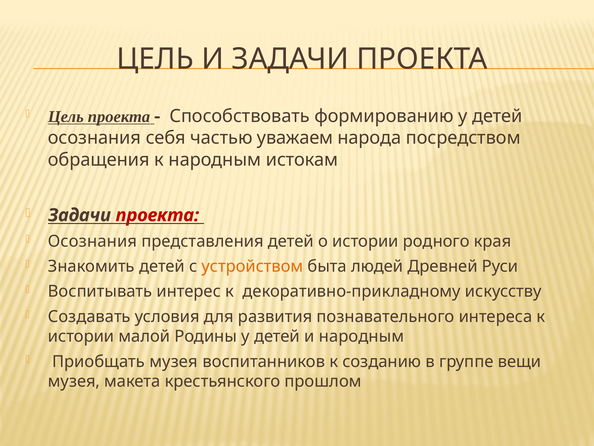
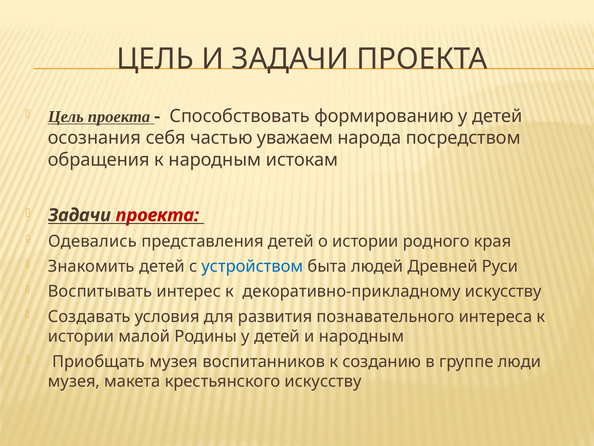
Осознания: Осознания -> Одевались (92, 241)
устройством colour: orange -> blue (252, 266)
вещи: вещи -> люди (519, 361)
крестьянского прошлом: прошлом -> искусству (323, 381)
